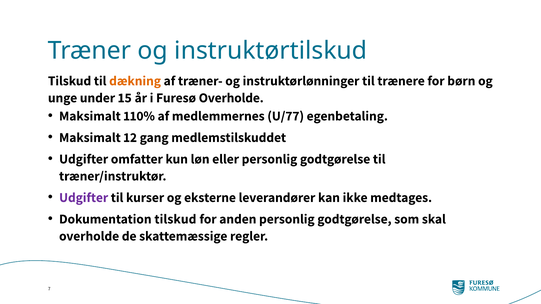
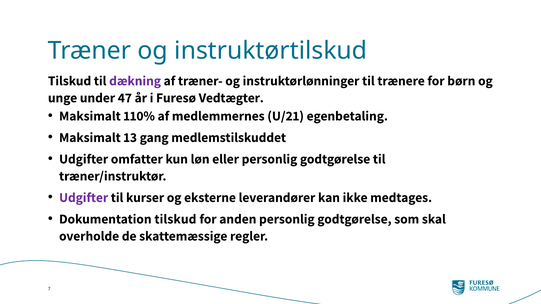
dækning colour: orange -> purple (135, 81)
15: 15 -> 47 (125, 98)
Furesø Overholde: Overholde -> Vedtægter (231, 98)
U/77: U/77 -> U/21 (286, 116)
12: 12 -> 13 (130, 138)
